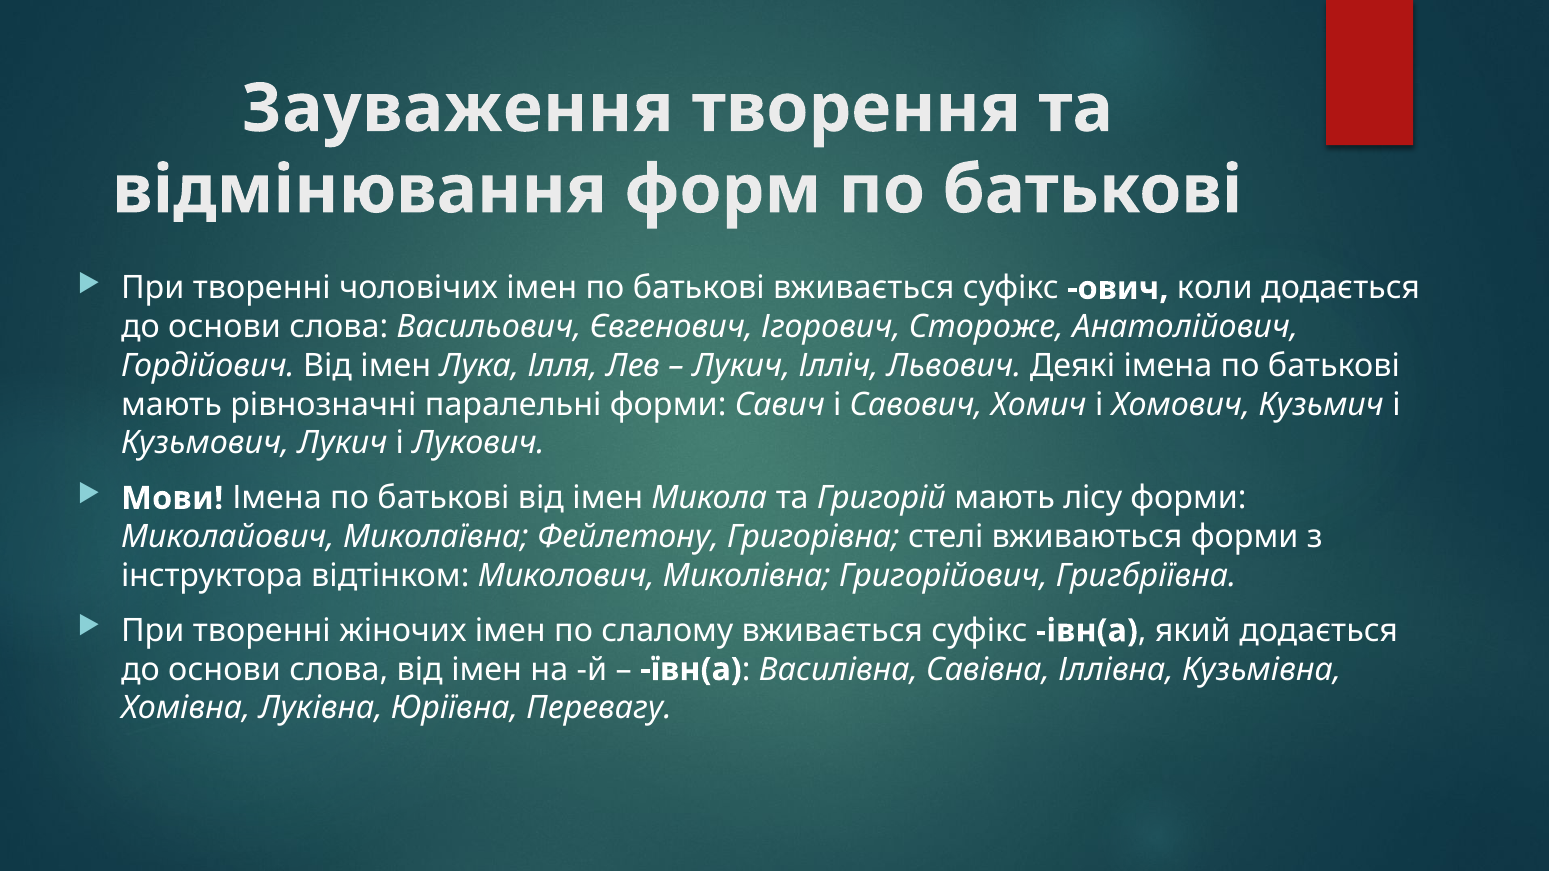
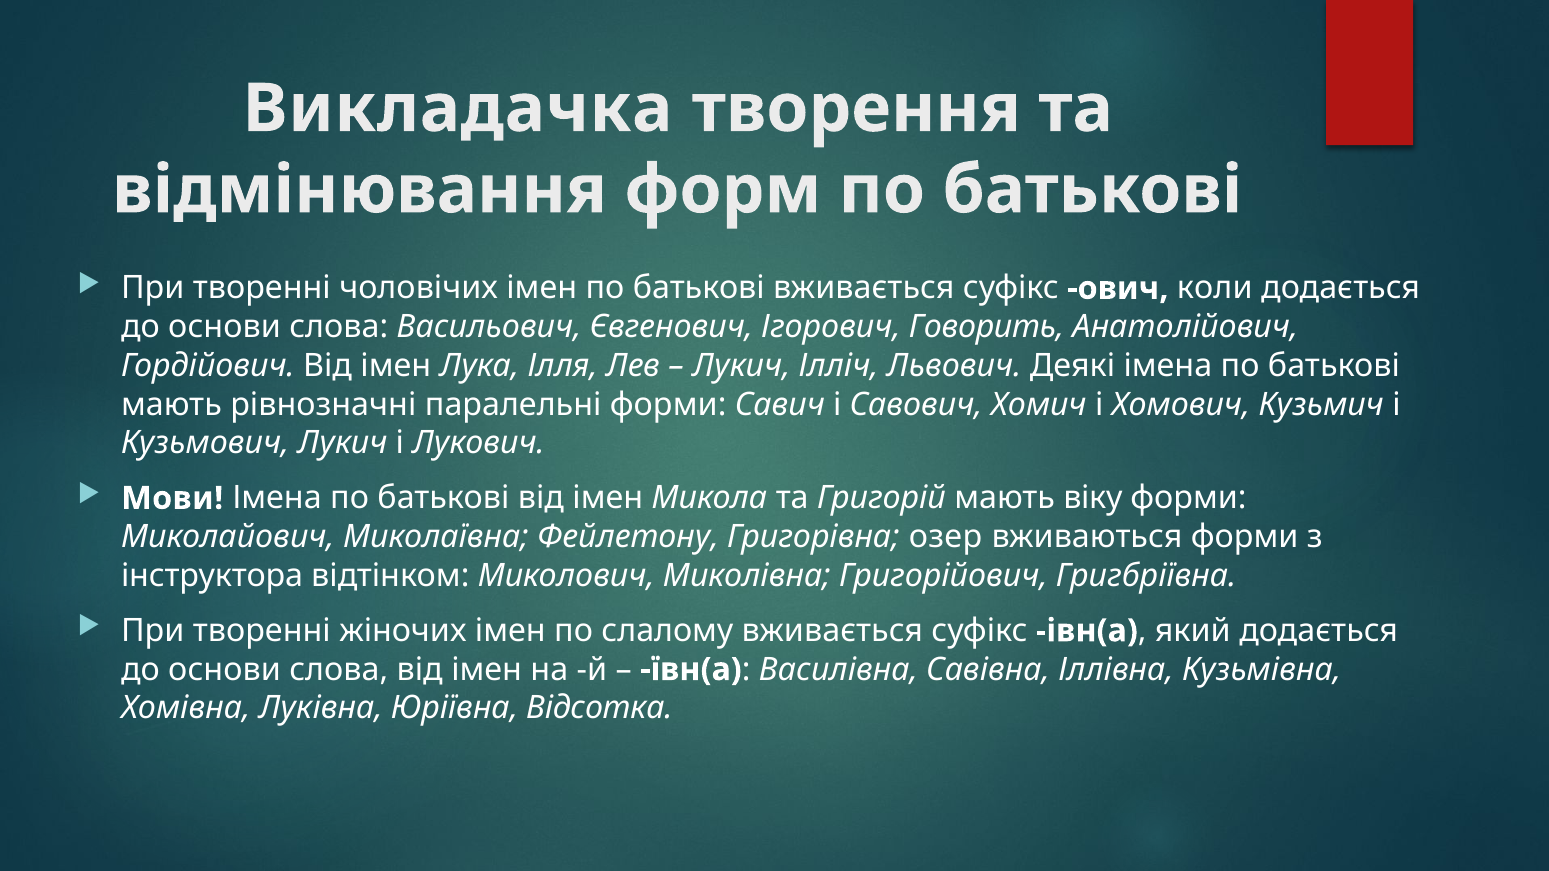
Зауваження: Зауваження -> Викладачка (458, 109)
Стороже: Стороже -> Говорить (987, 327)
лісу: лісу -> віку (1093, 498)
стелі: стелі -> озер (946, 537)
Перевагу: Перевагу -> Відсотка (599, 708)
